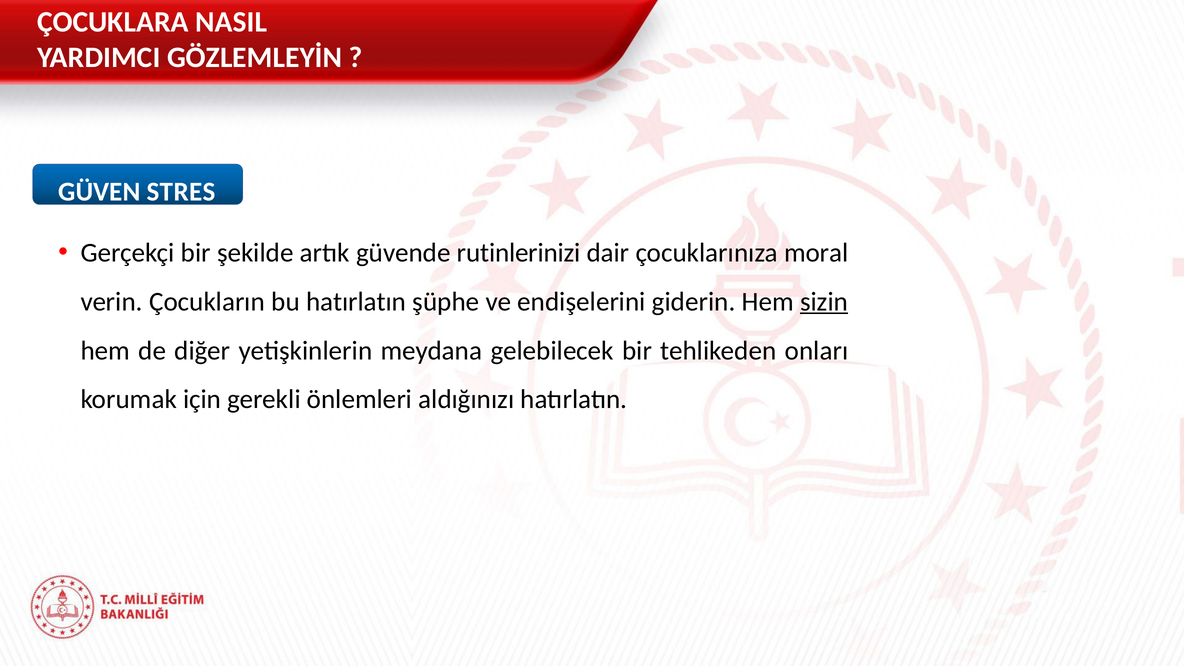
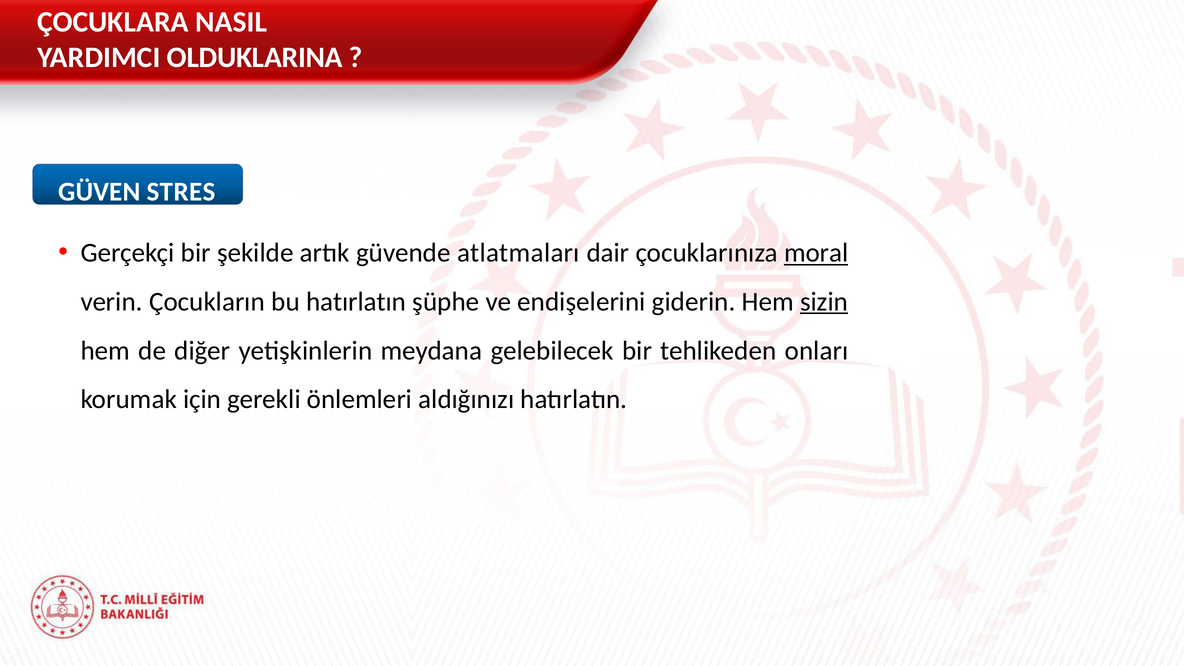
GÖZLEMLEYİN: GÖZLEMLEYİN -> OLDUKLARINA (255, 58)
rutinlerinizi: rutinlerinizi -> atlatmaları (518, 253)
moral underline: none -> present (816, 253)
